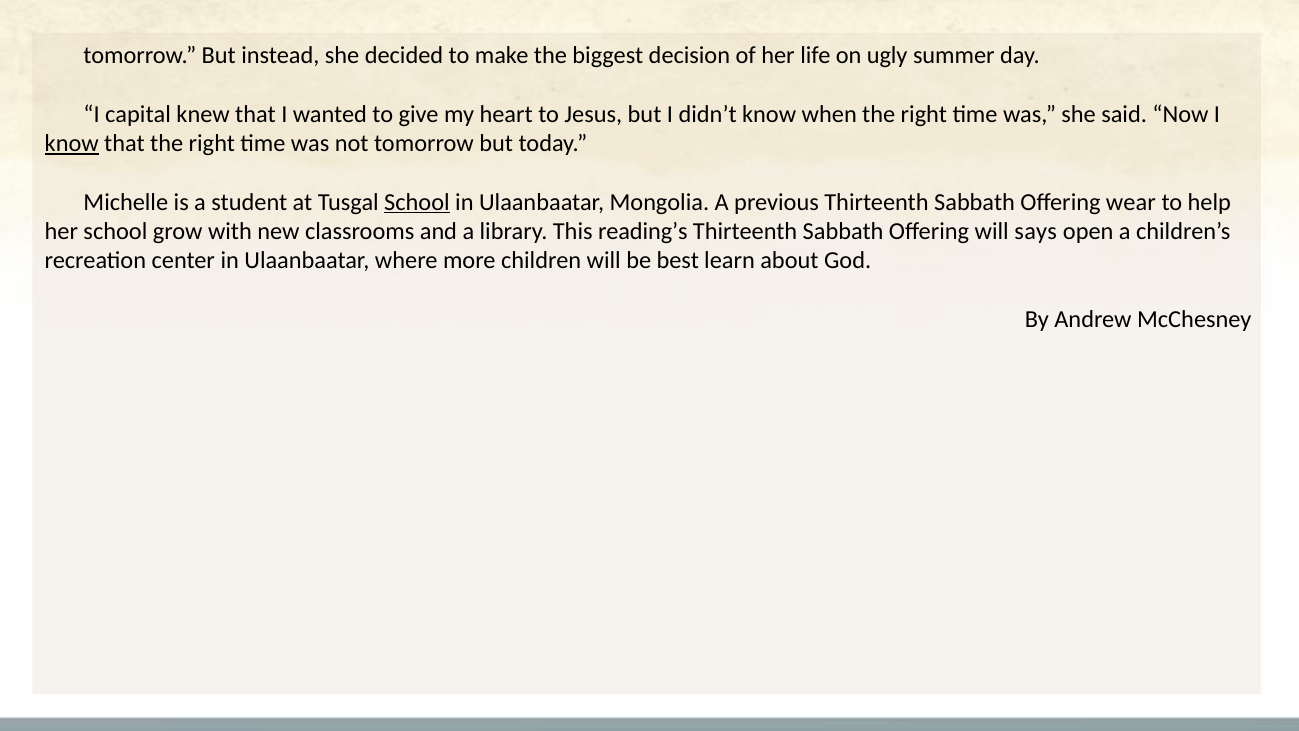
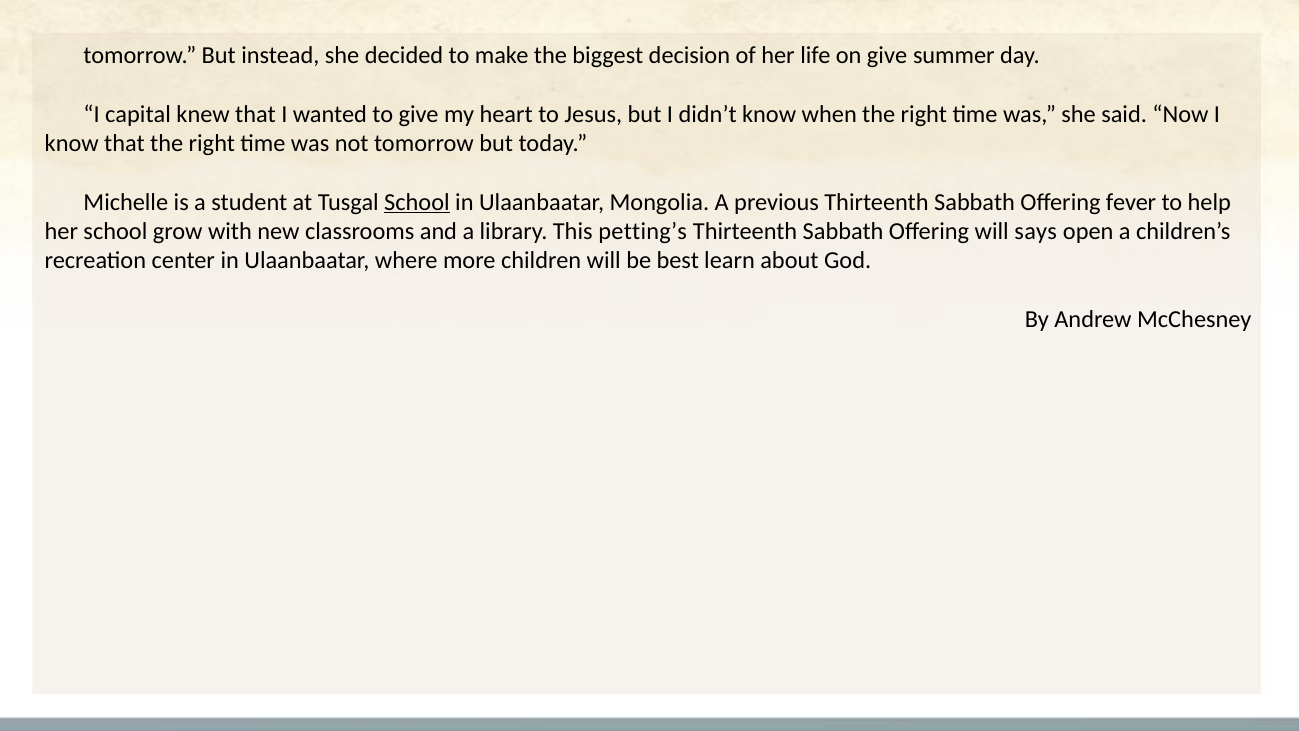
on ugly: ugly -> give (887, 56)
know underline: present -> none (72, 144)
wear: wear -> fever (1131, 202)
reading’s: reading’s -> petting’s (643, 231)
